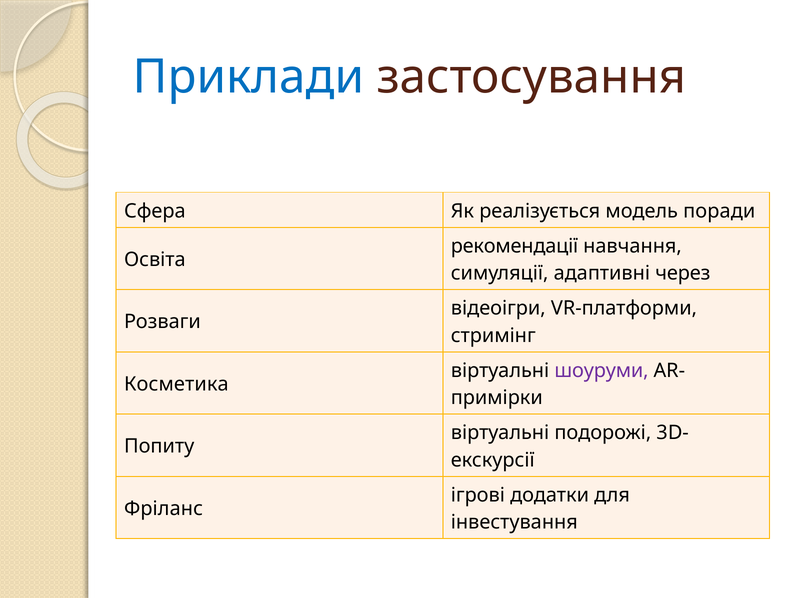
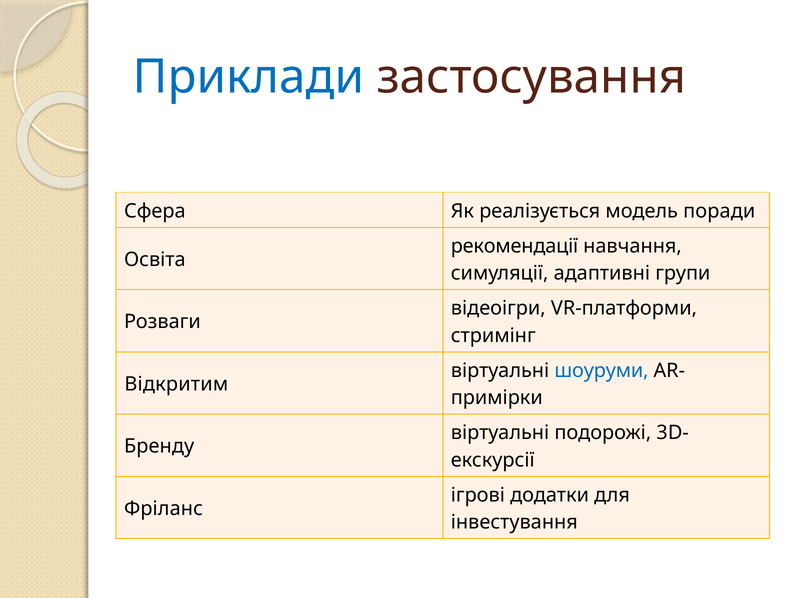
через: через -> групи (683, 273)
шоуруми colour: purple -> blue (601, 370)
Косметика: Косметика -> Відкритим (176, 384)
Попиту: Попиту -> Бренду (159, 446)
